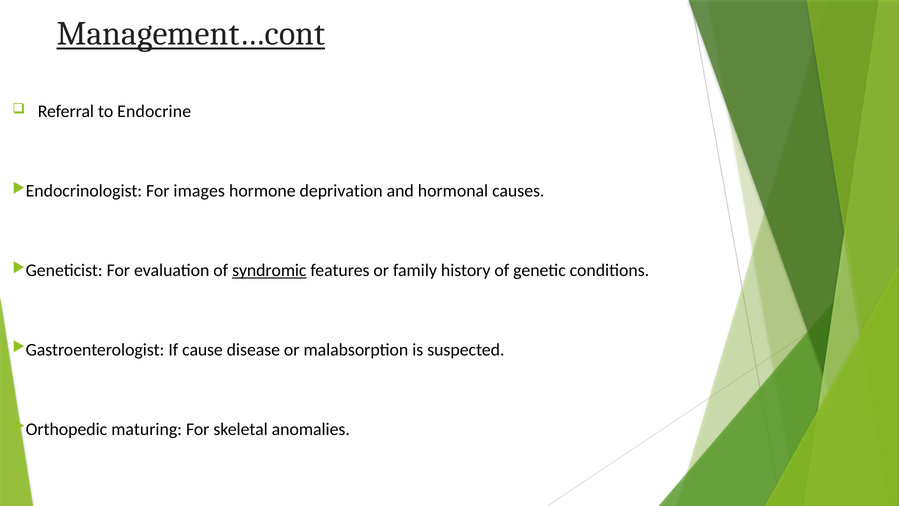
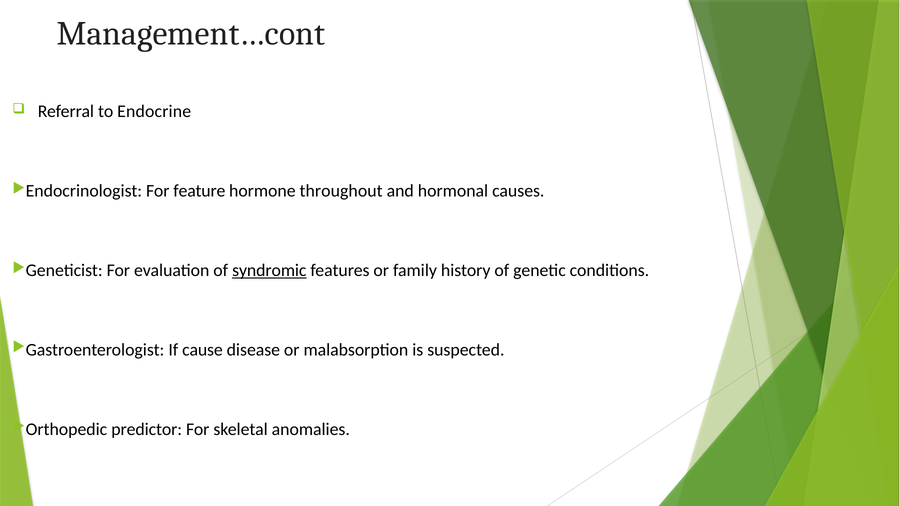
Management…cont underline: present -> none (191, 34)
images: images -> feature (199, 191)
deprivation: deprivation -> throughout (341, 191)
maturing: maturing -> predictor (147, 429)
